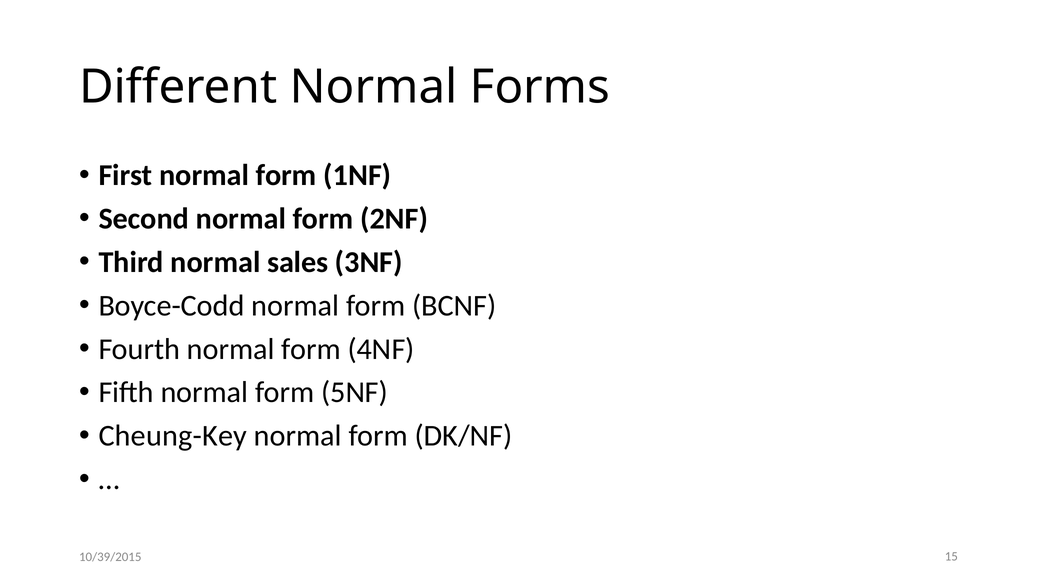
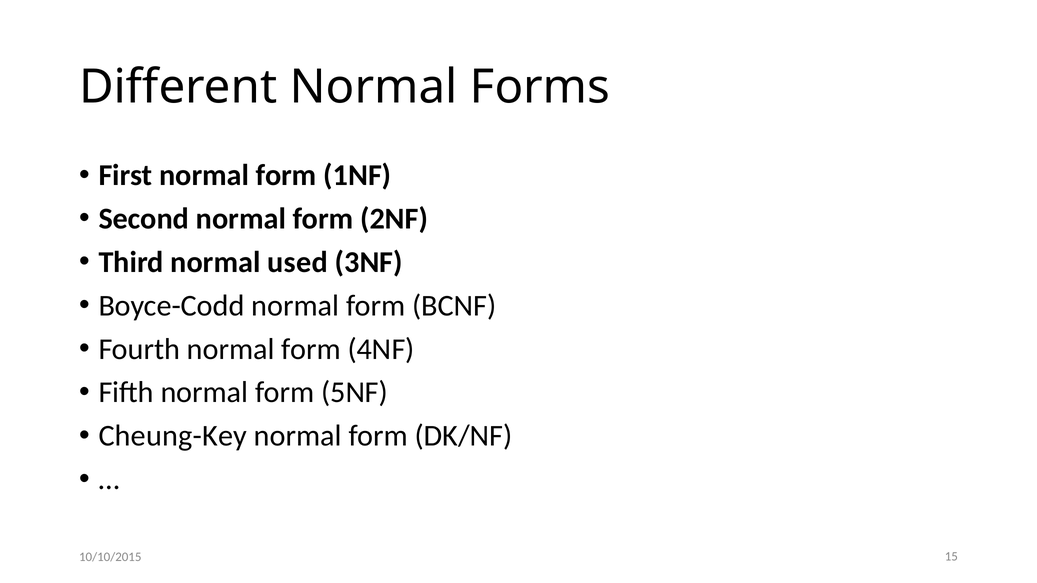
sales: sales -> used (298, 262)
10/39/2015: 10/39/2015 -> 10/10/2015 (110, 557)
